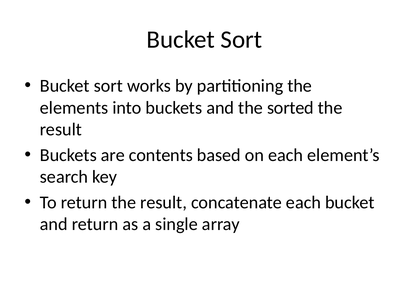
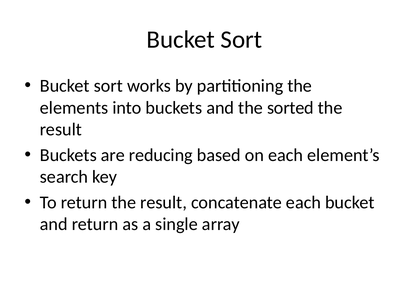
contents: contents -> reducing (161, 155)
